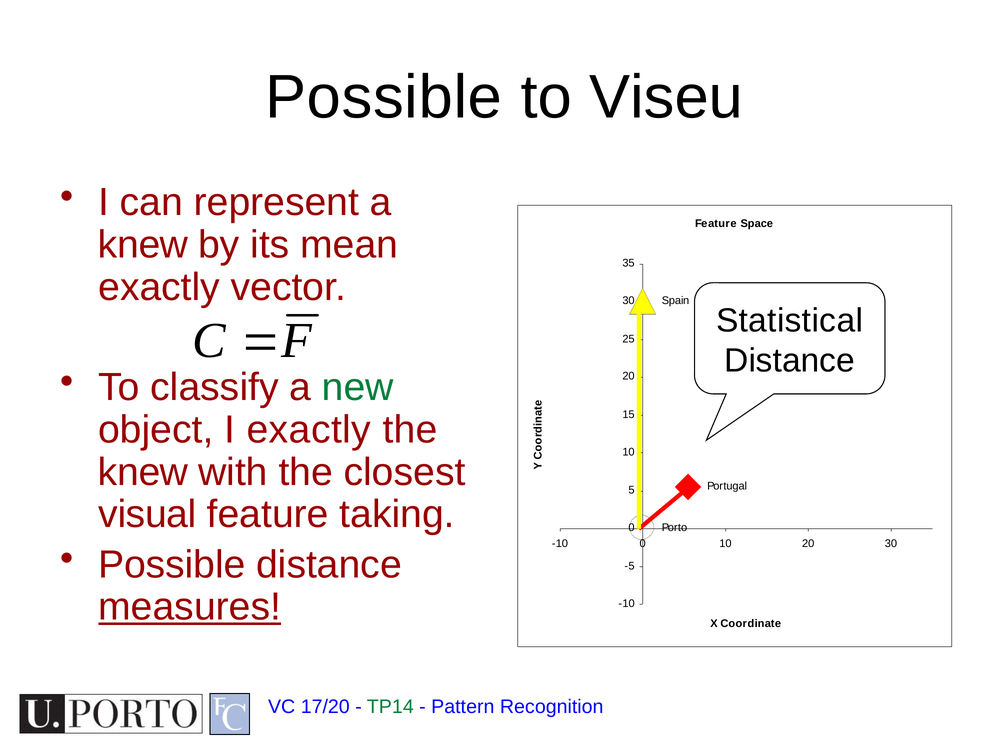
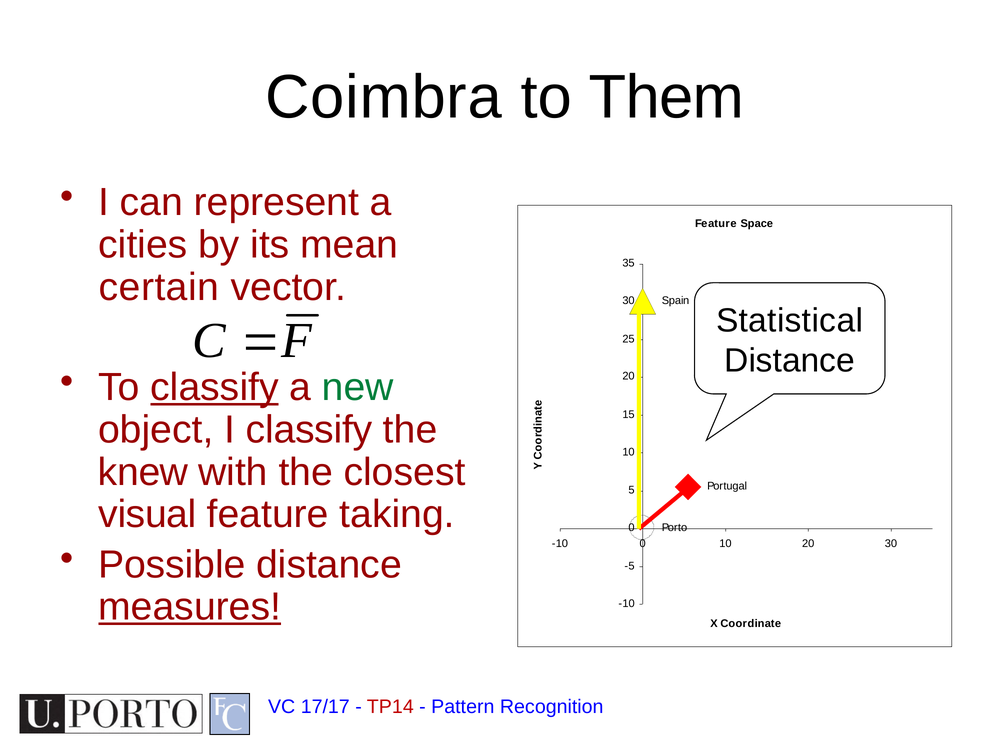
Possible: Possible -> Coimbra (384, 98)
Viseu: Viseu -> Them (666, 98)
knew: knew -> cities (143, 245)
exactly: exactly -> certain (159, 287)
classify underline: none -> present (215, 387)
I exactly: exactly -> classify (309, 430)
17/20: 17/20 -> 17/17 (325, 707)
TP14 colour: green -> red (390, 707)
